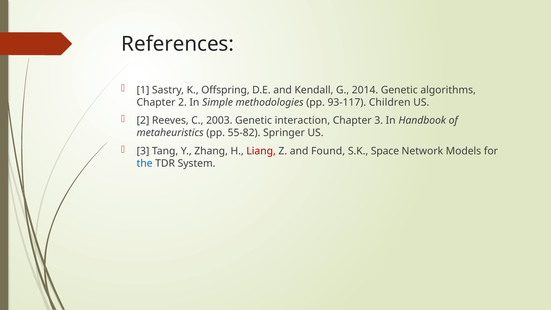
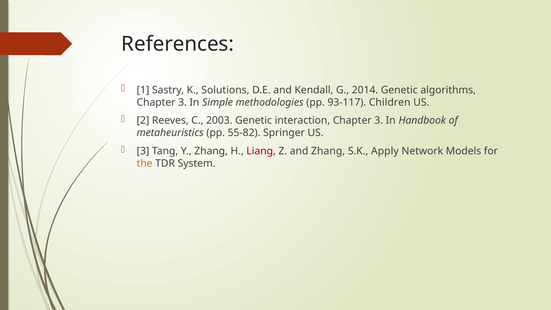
Offspring: Offspring -> Solutions (225, 90)
2: 2 -> 3 (182, 102)
and Found: Found -> Zhang (328, 151)
Space: Space -> Apply (385, 151)
the colour: blue -> orange (145, 163)
